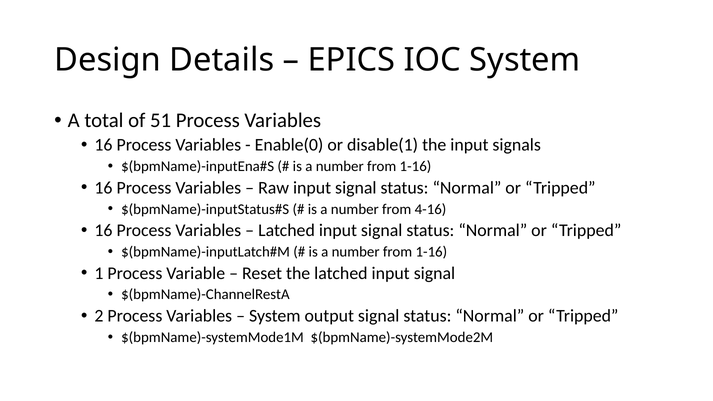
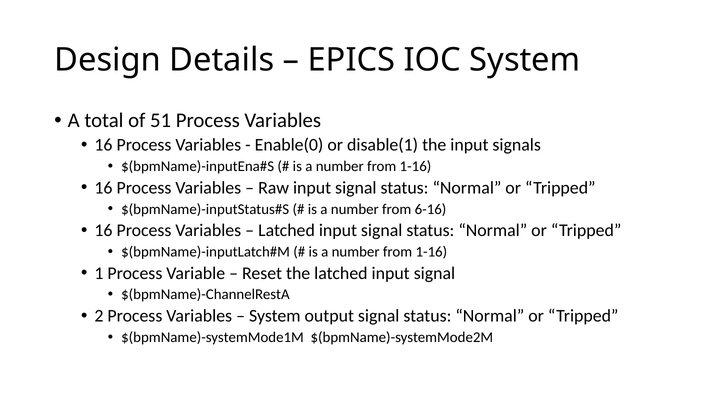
4-16: 4-16 -> 6-16 (431, 209)
